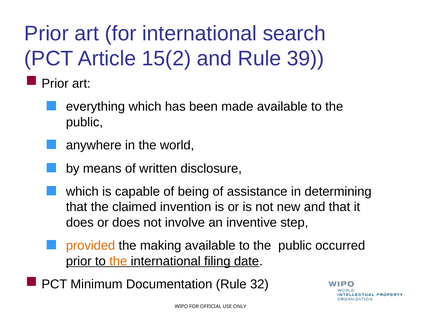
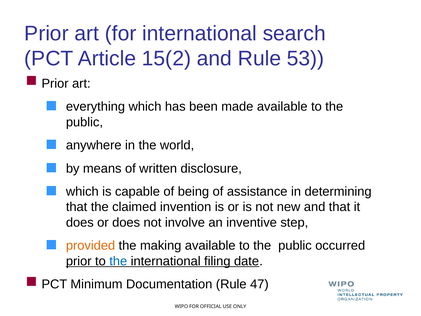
39: 39 -> 53 (306, 59)
the colour: orange -> blue (118, 261)
32: 32 -> 47 (259, 284)
